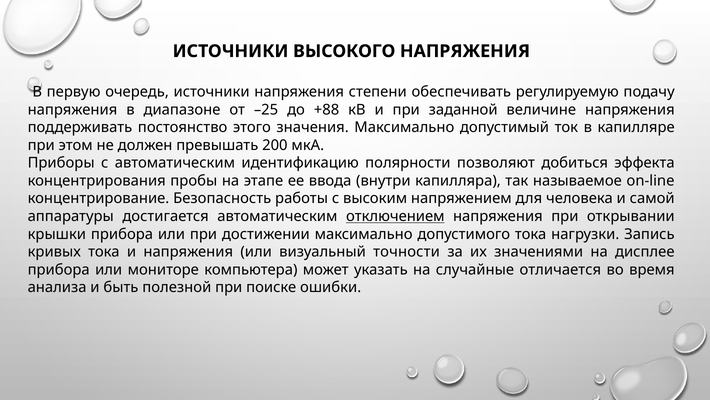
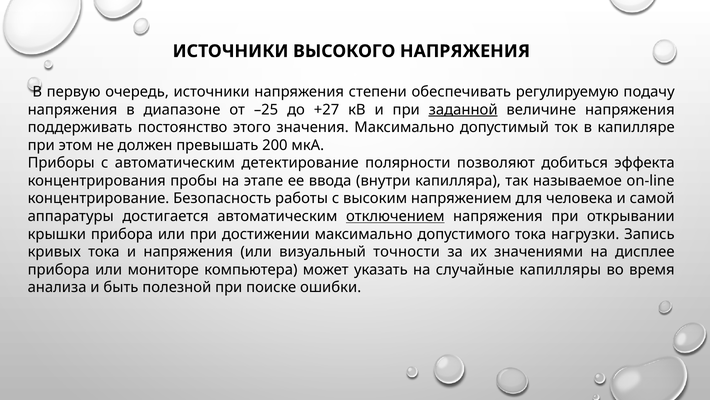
+88: +88 -> +27 (327, 109)
заданной underline: none -> present (463, 109)
идентификацию: идентификацию -> детектирование (300, 163)
отличается: отличается -> капилляры (560, 269)
